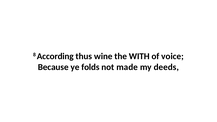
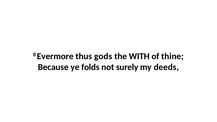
According: According -> Evermore (55, 56)
wine: wine -> gods (103, 56)
voice: voice -> thine (172, 56)
made: made -> surely (127, 67)
